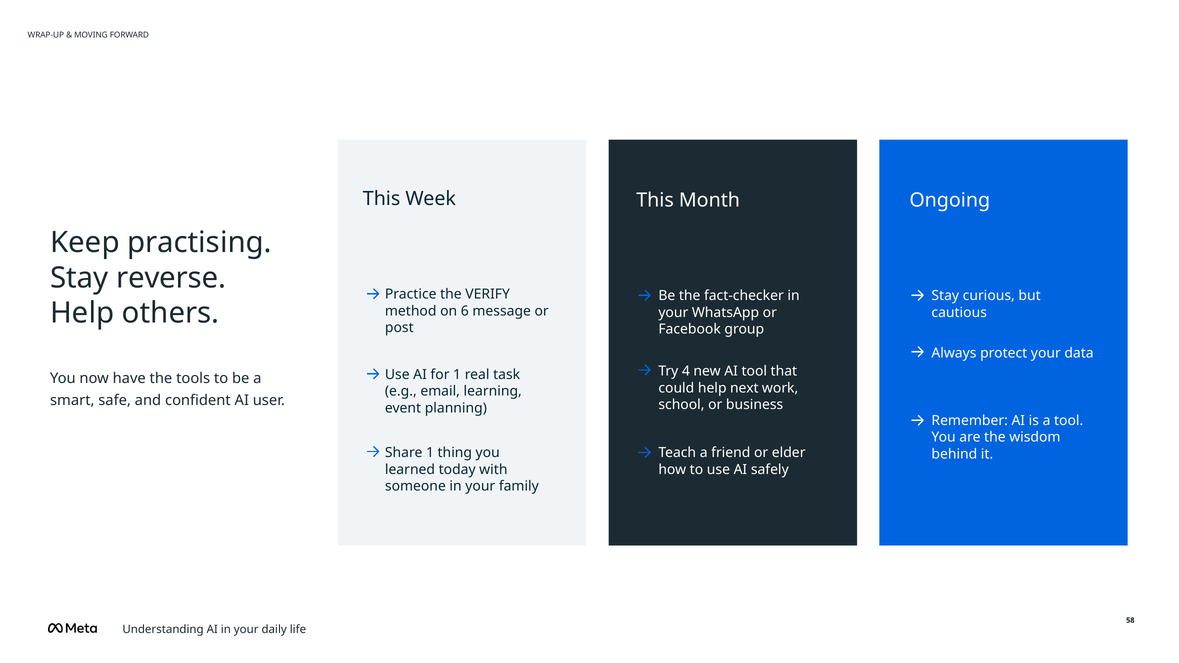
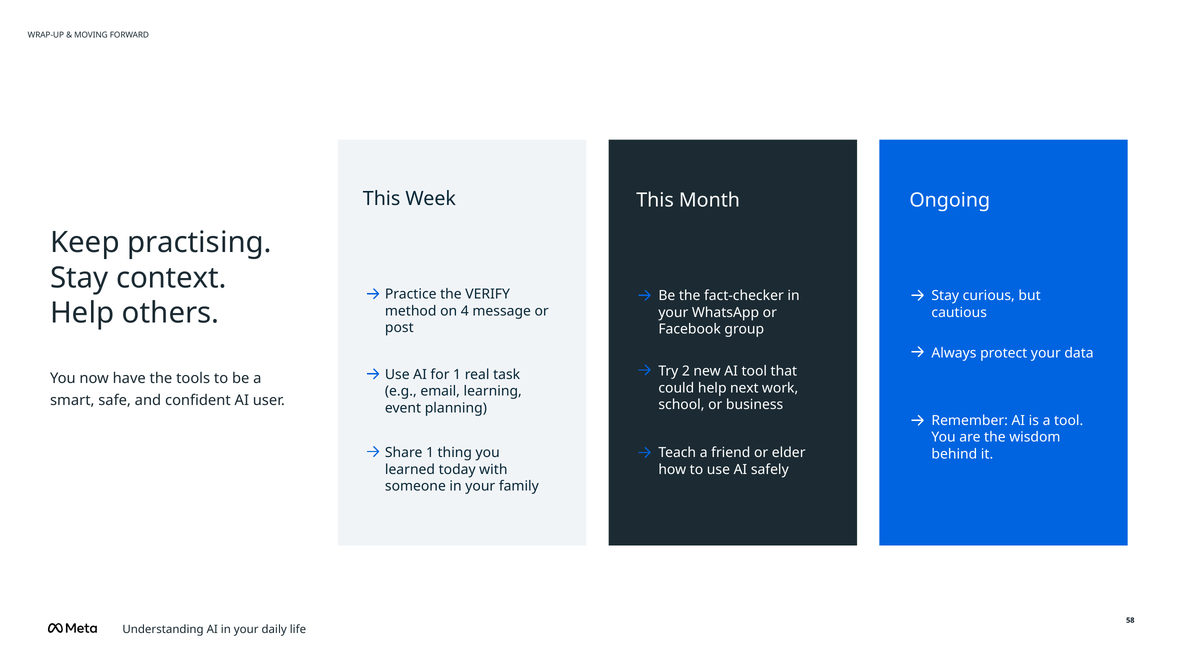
reverse: reverse -> context (171, 278)
6: 6 -> 4 (465, 311)
4: 4 -> 2 (686, 371)
